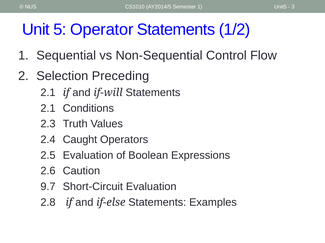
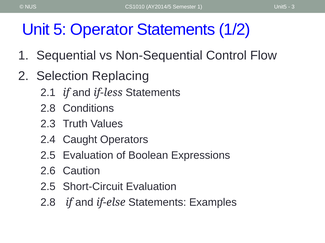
Preceding: Preceding -> Replacing (120, 76)
if-will: if-will -> if-less (108, 93)
2.1: 2.1 -> 2.8 (48, 109)
9.7: 9.7 -> 2.5 (48, 187)
